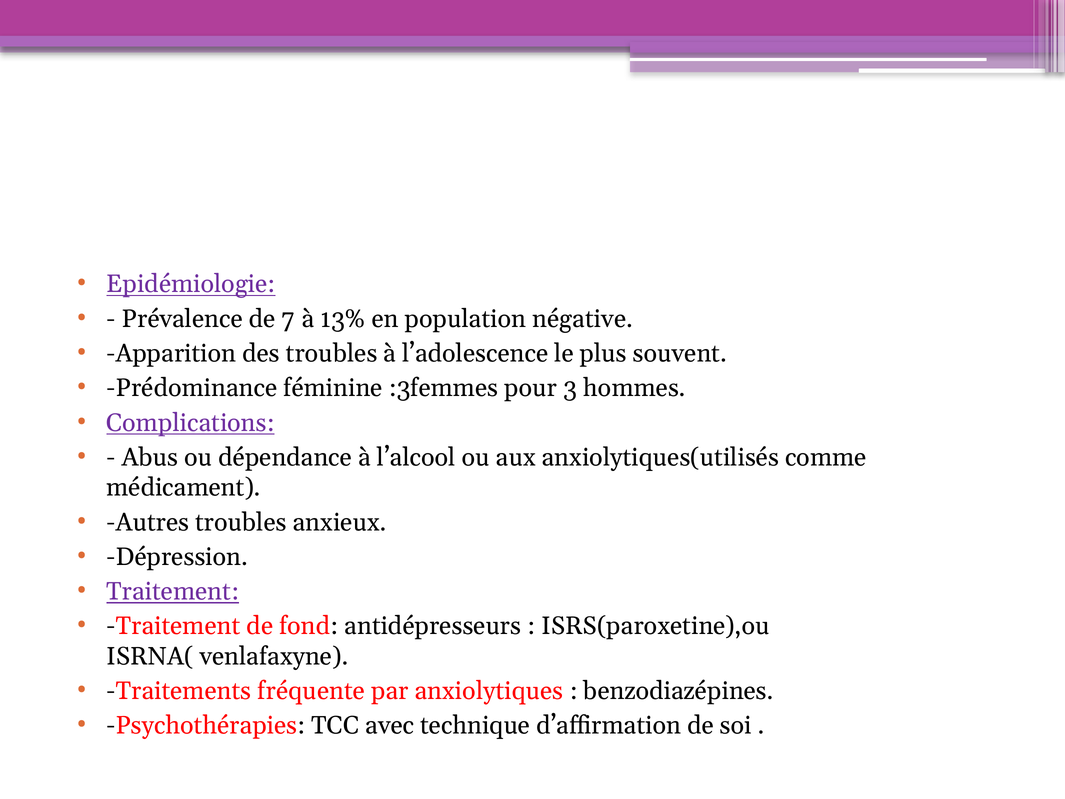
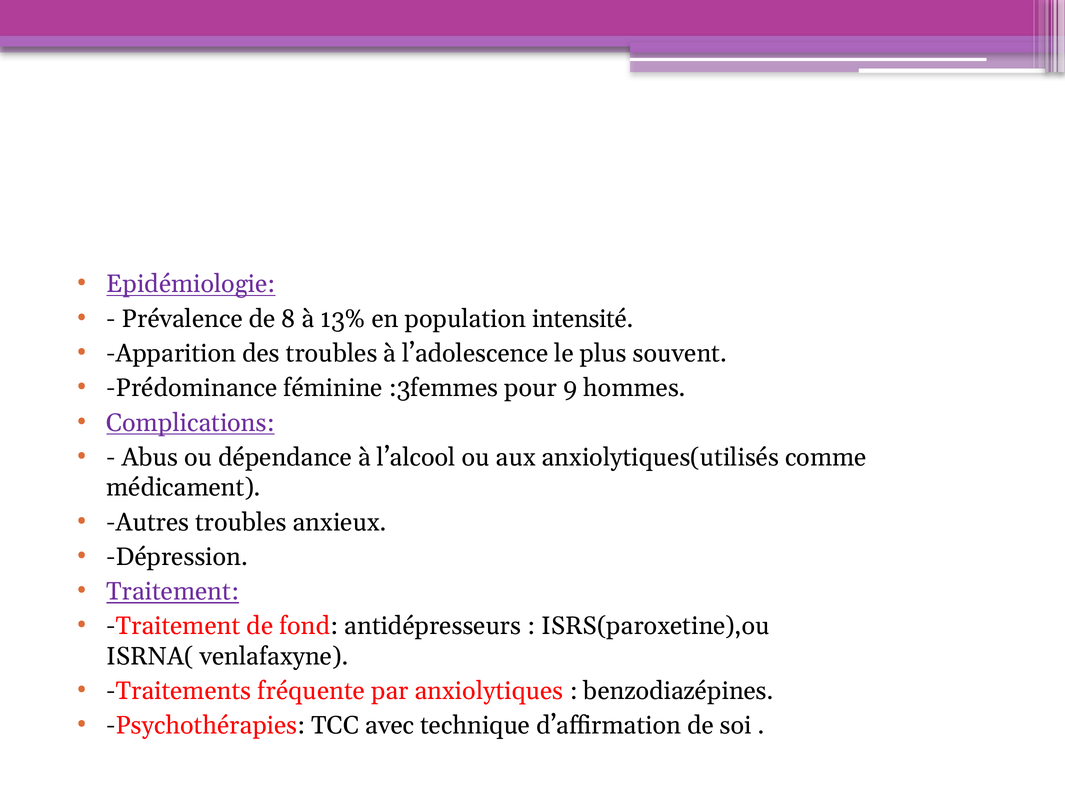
7: 7 -> 8 (288, 319)
négative: négative -> intensité (583, 319)
3: 3 -> 9 (570, 388)
